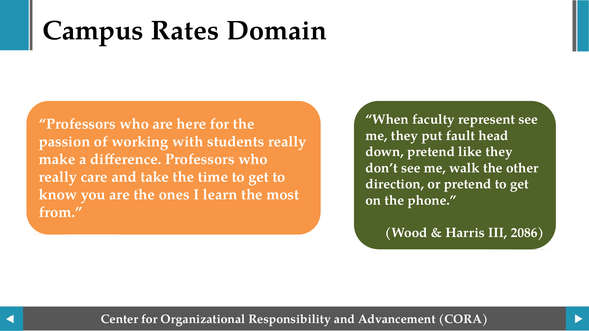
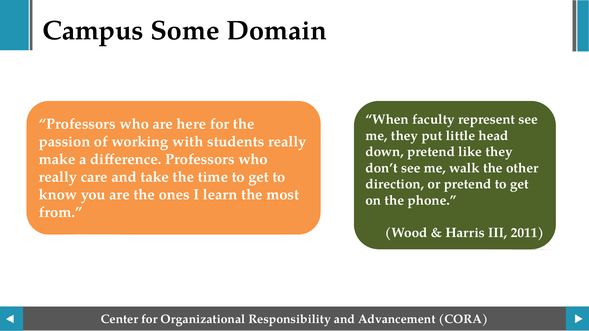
Campus Rates: Rates -> Some (185, 31)
fault: fault -> little (460, 136)
2086: 2086 -> 2011 (527, 233)
